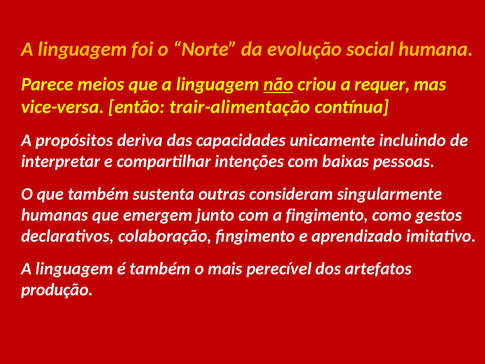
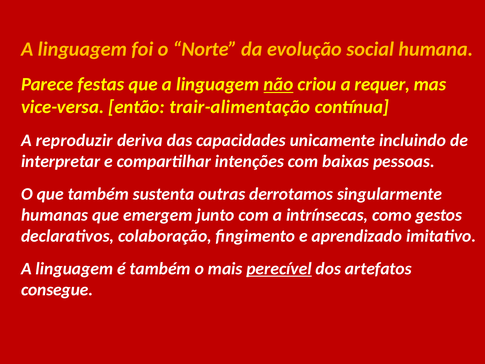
meios: meios -> festas (101, 84)
propósitos: propósitos -> reproduzir (74, 140)
consideram: consideram -> derrotamos (291, 194)
a fingimento: fingimento -> intrínsecas (327, 215)
perecível underline: none -> present (279, 268)
produção: produção -> consegue (57, 289)
